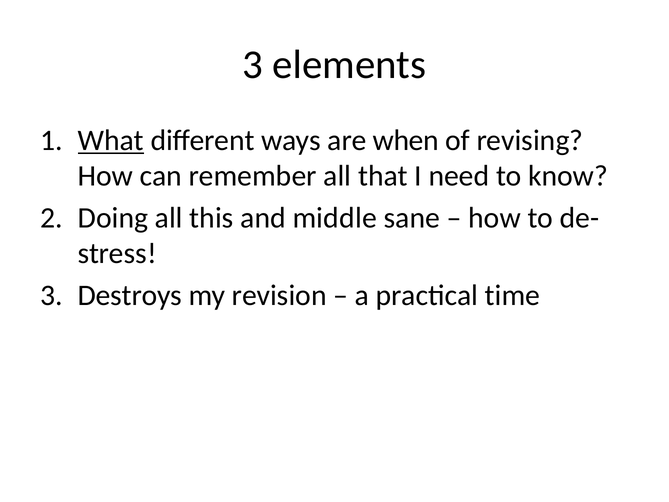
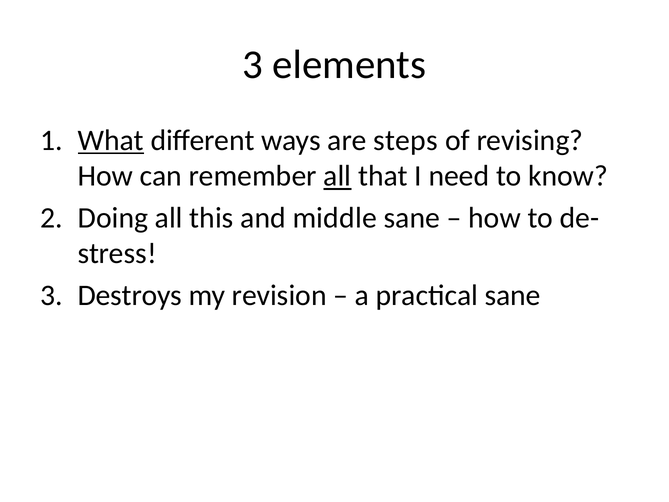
when: when -> steps (406, 140)
all underline: none -> present (337, 176)
practical time: time -> sane (513, 295)
